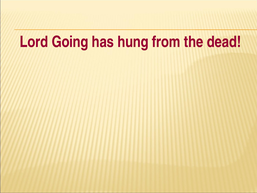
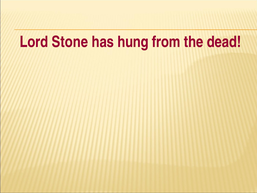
Going: Going -> Stone (70, 42)
